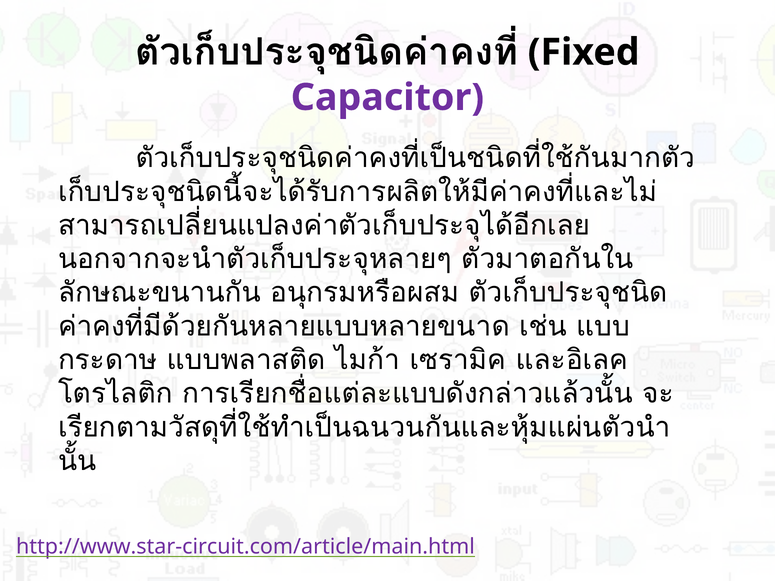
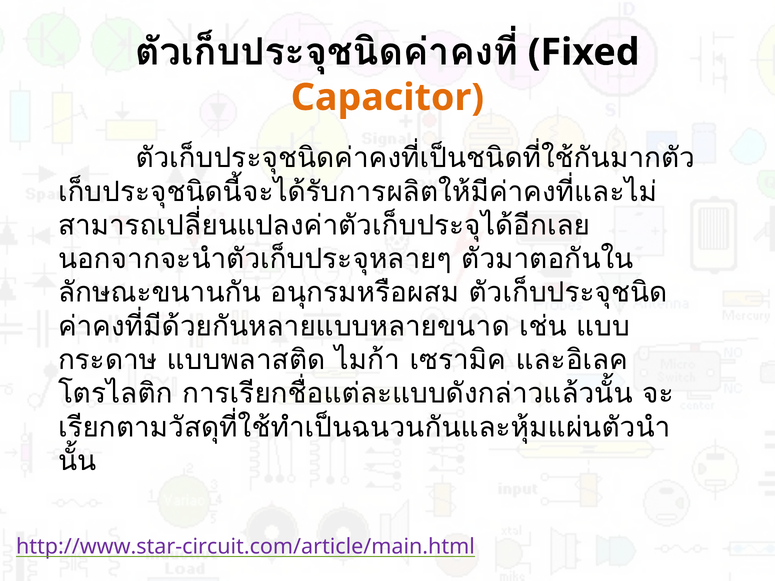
Capacitor colour: purple -> orange (387, 98)
